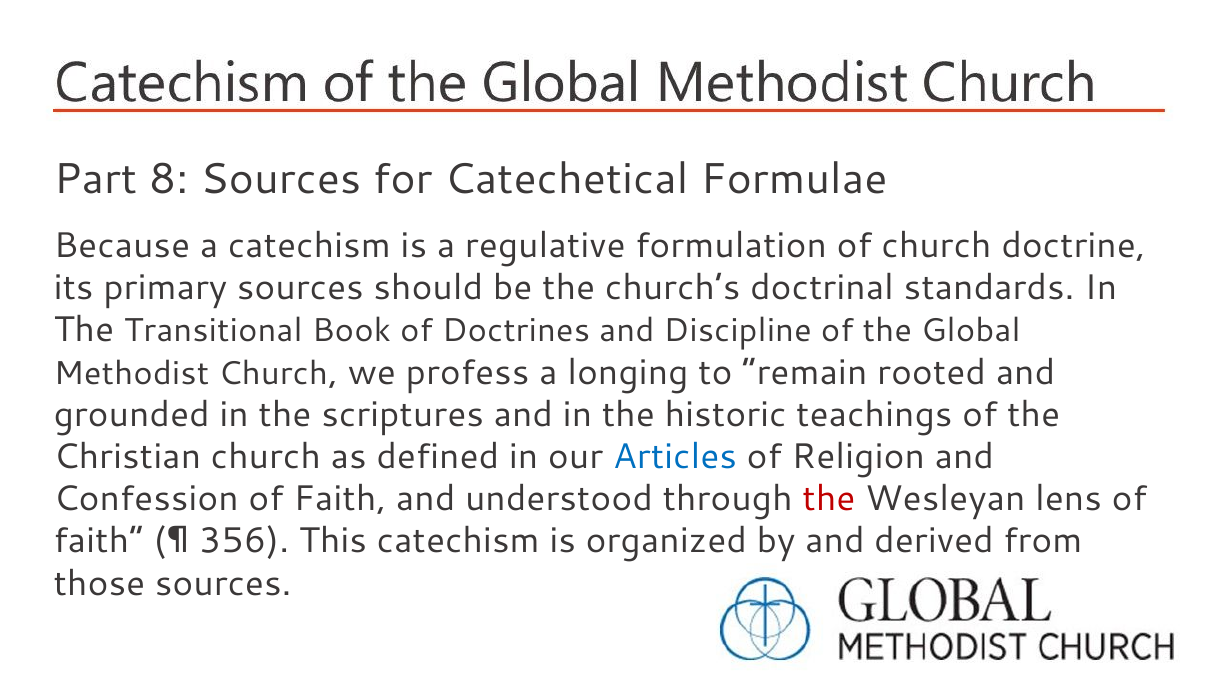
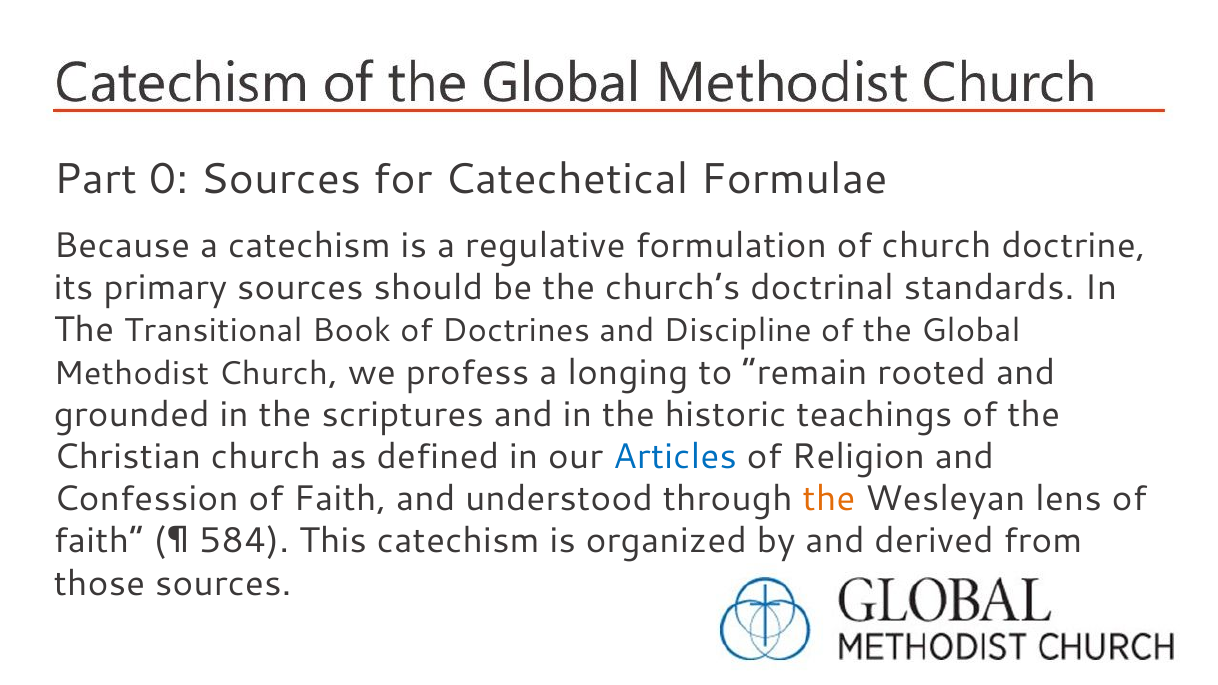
8: 8 -> 0 (169, 180)
the colour: red -> orange (829, 499)
356: 356 -> 584 (244, 541)
